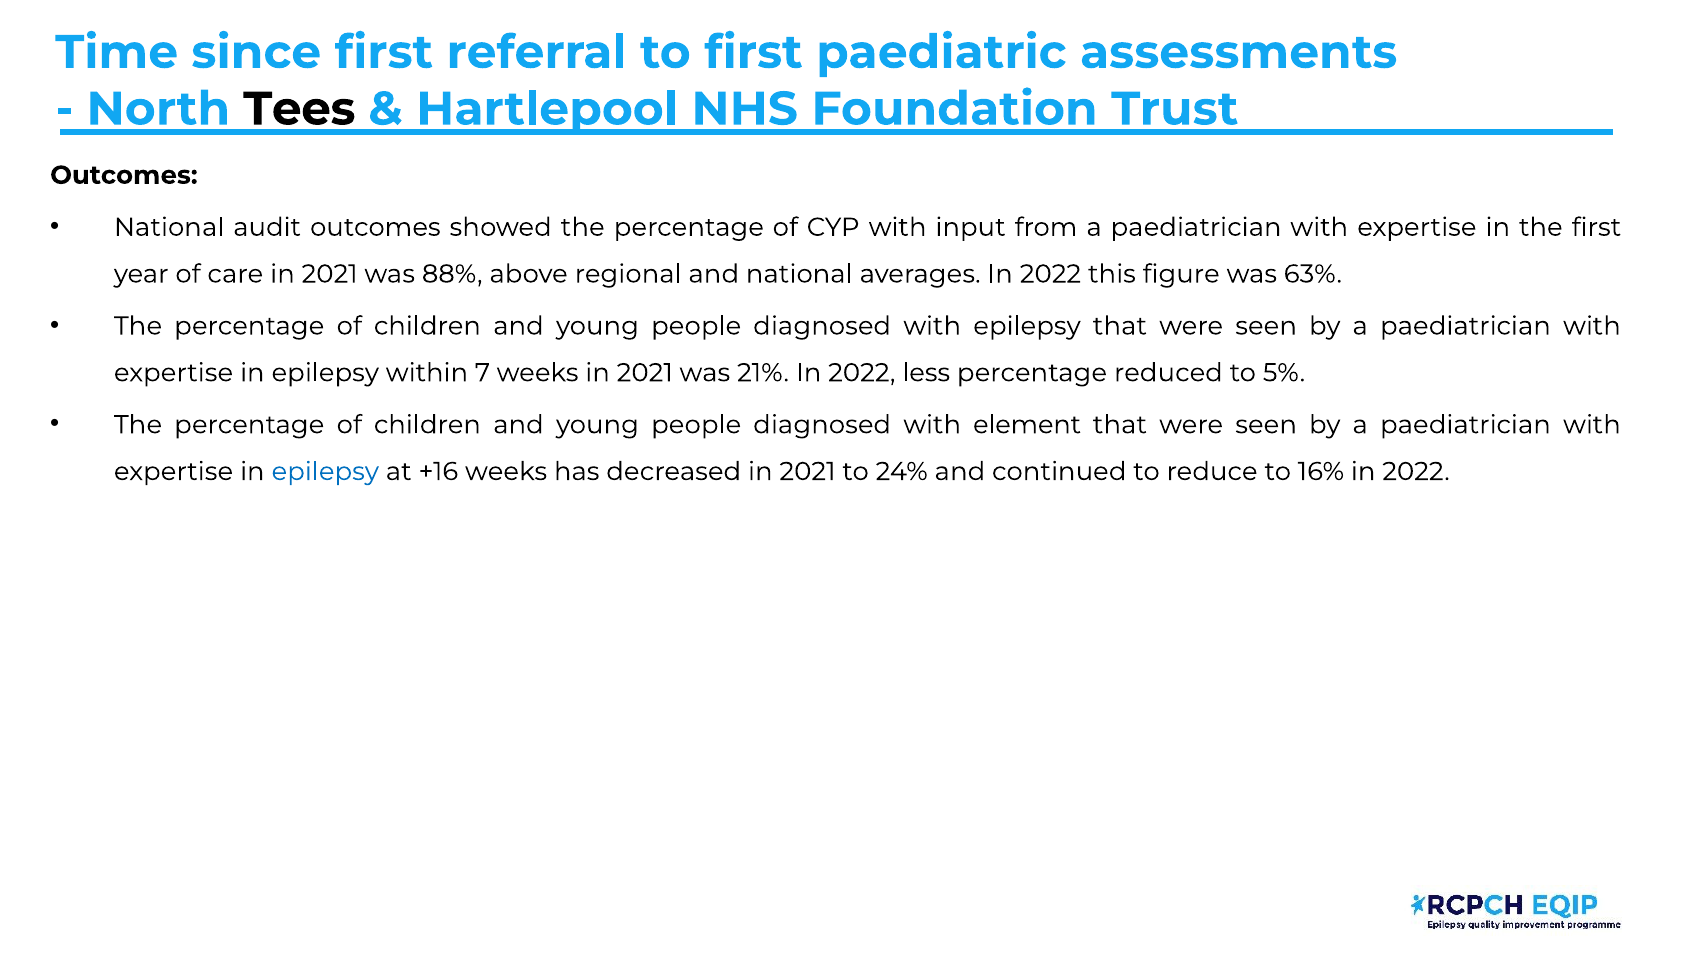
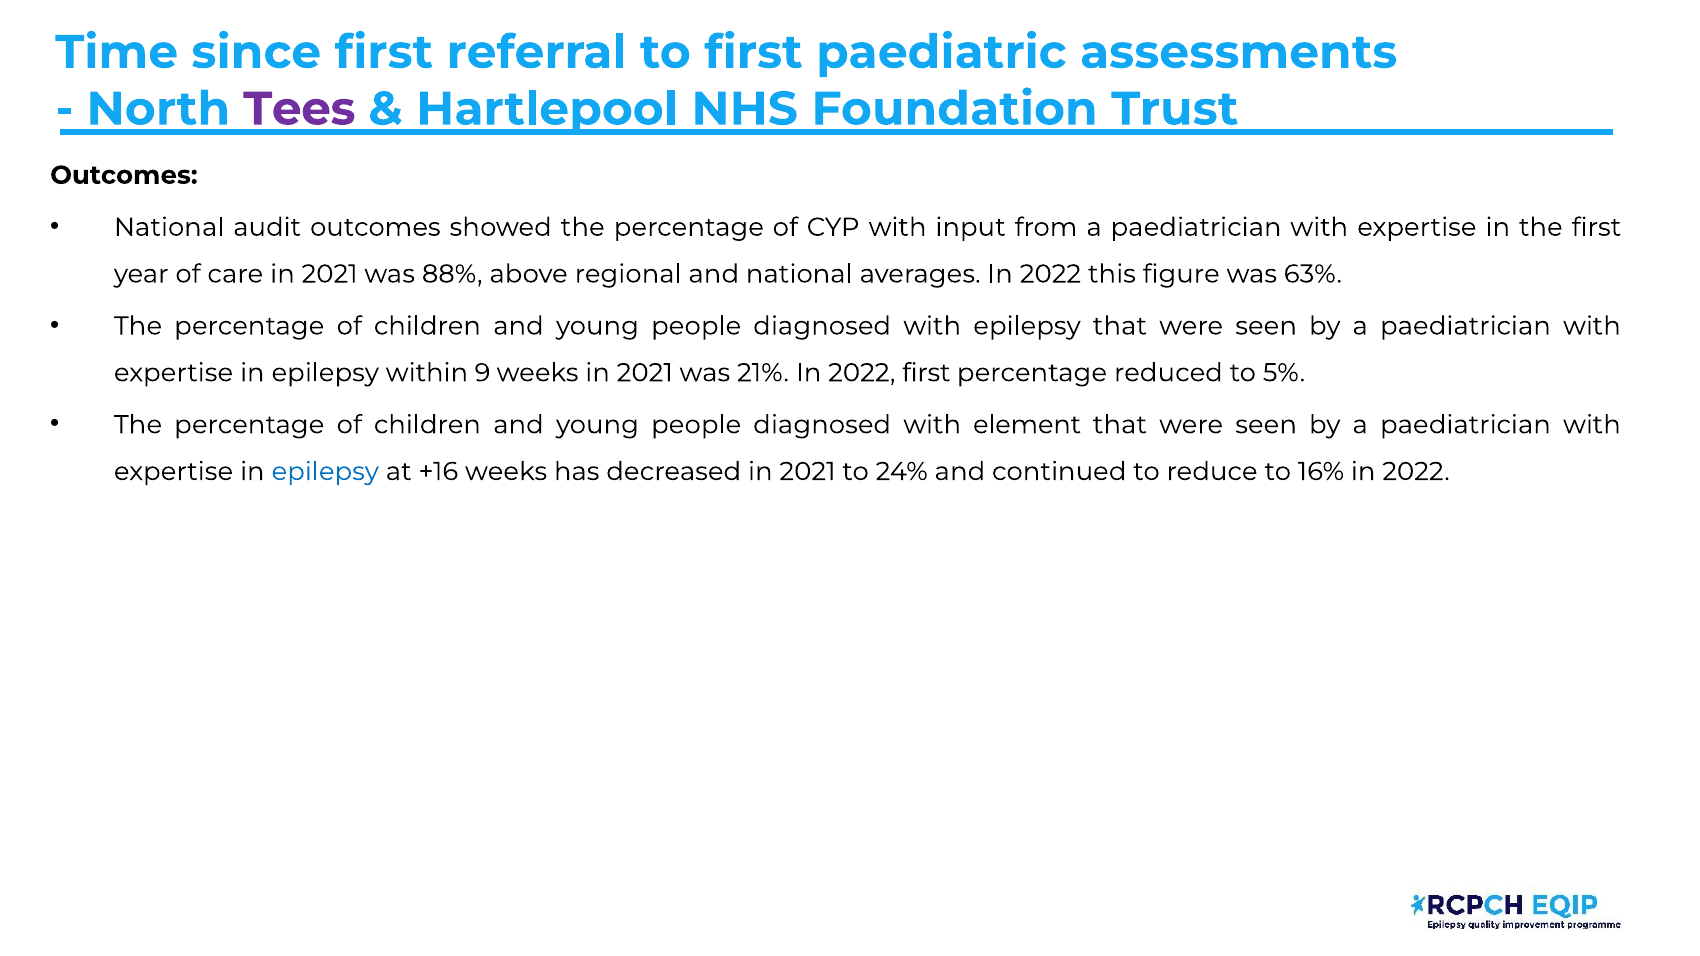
Tees colour: black -> purple (299, 109)
7: 7 -> 9 (482, 373)
2022 less: less -> first (926, 373)
